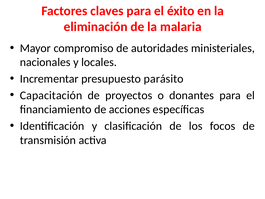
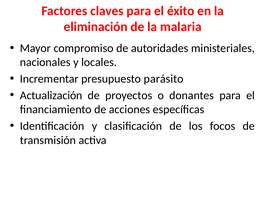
Capacitación: Capacitación -> Actualización (51, 95)
